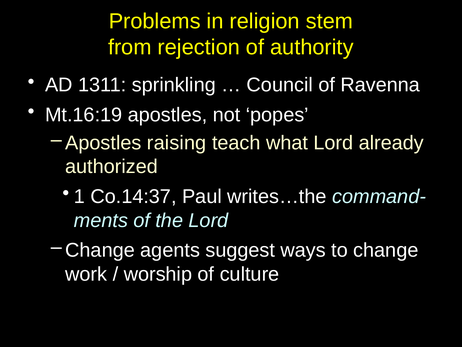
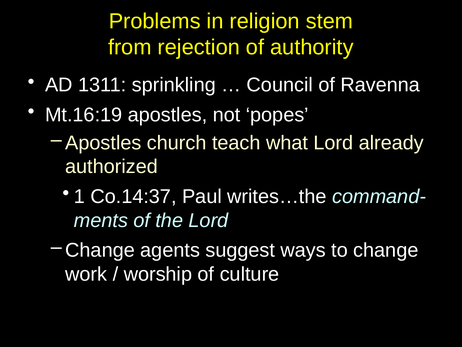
raising: raising -> church (177, 143)
